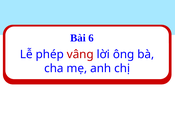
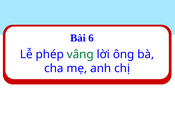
vâng colour: red -> green (80, 54)
